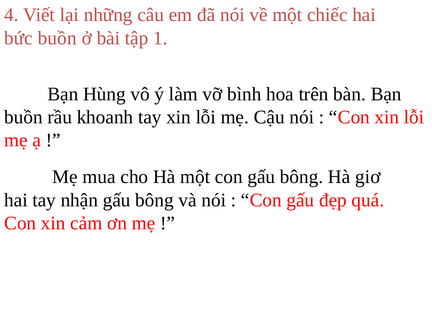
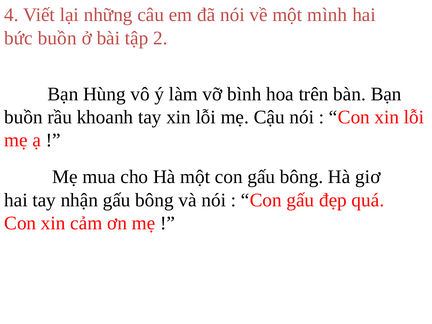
chiếc: chiếc -> mình (327, 15)
1: 1 -> 2 (160, 38)
